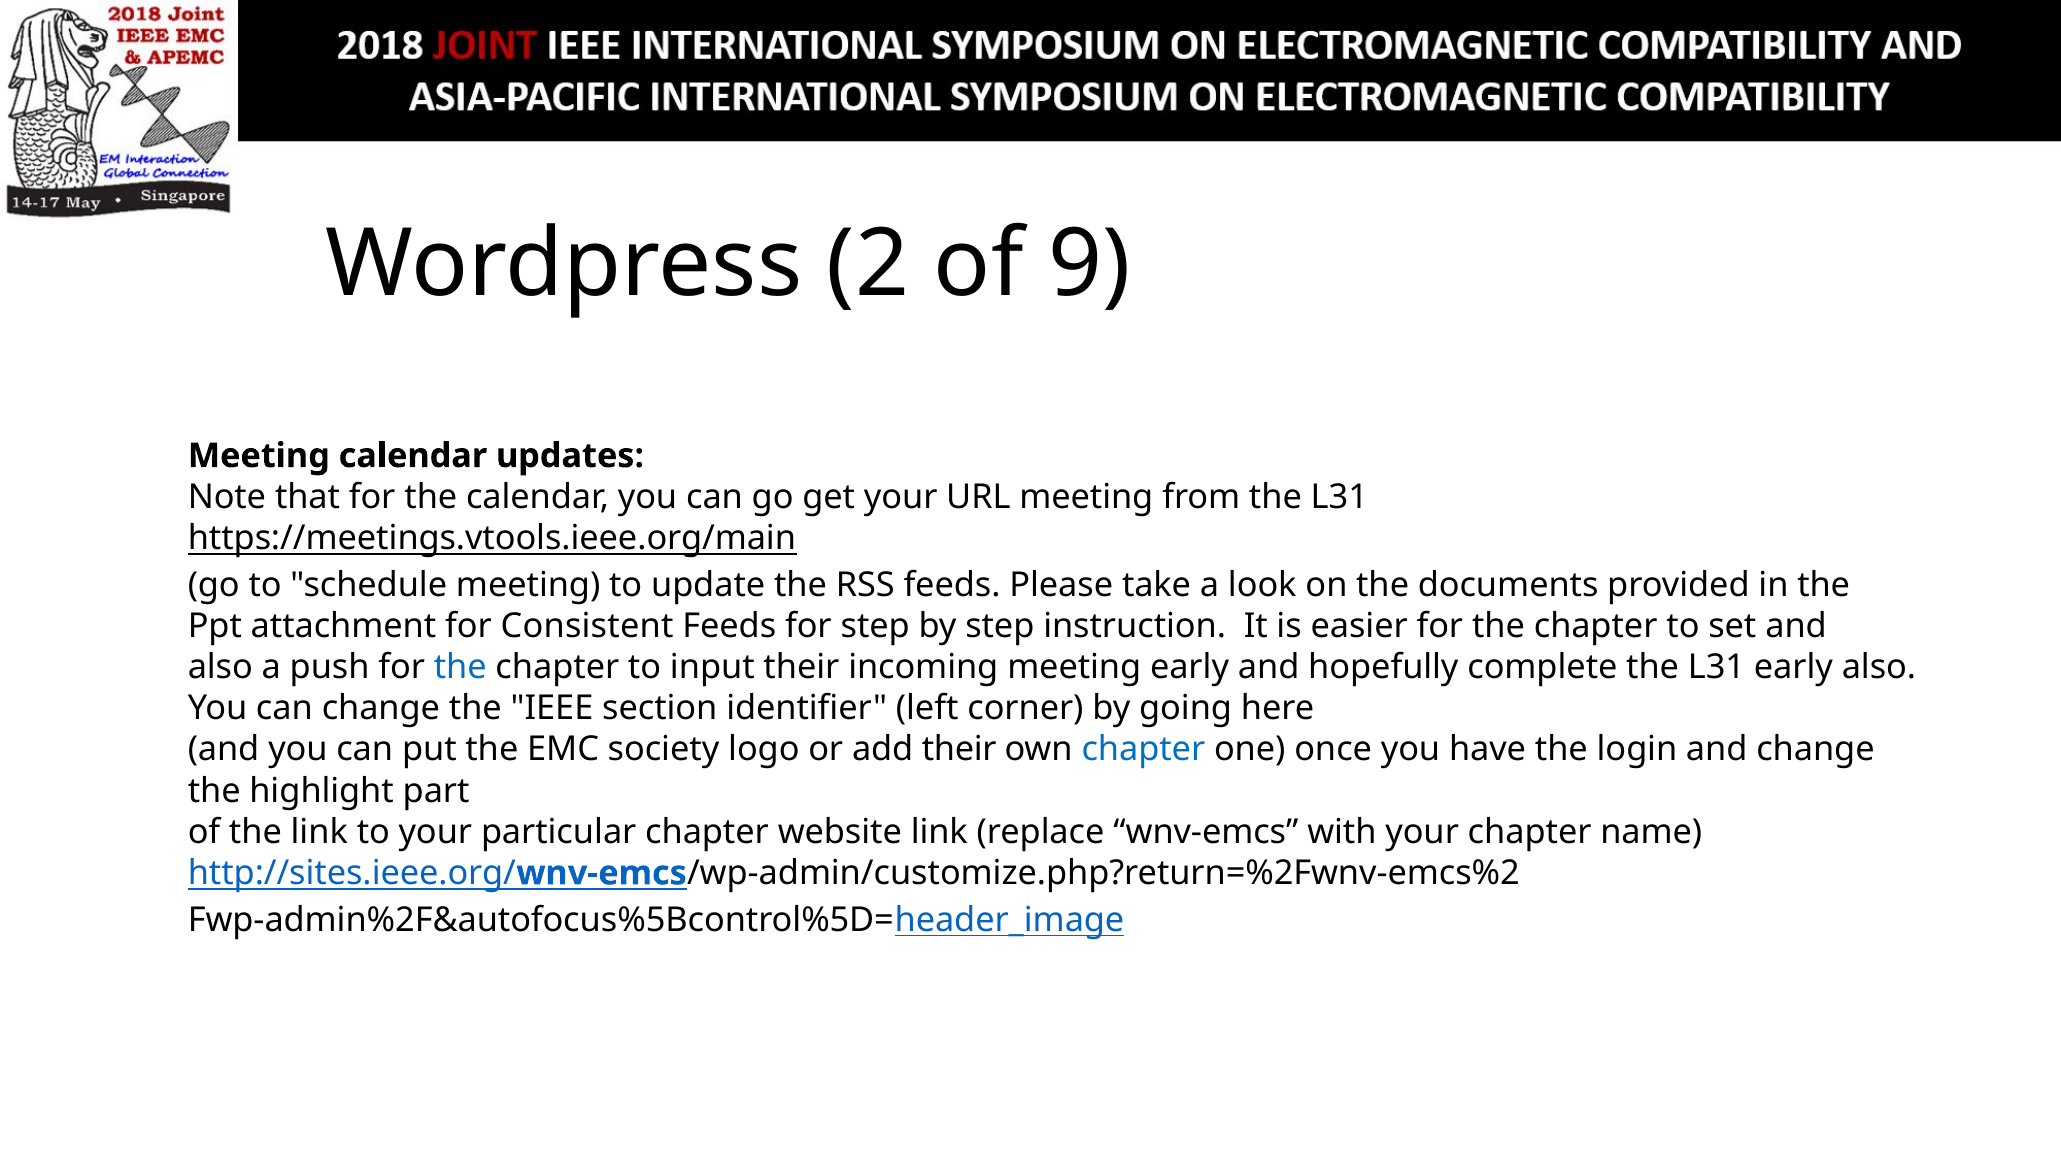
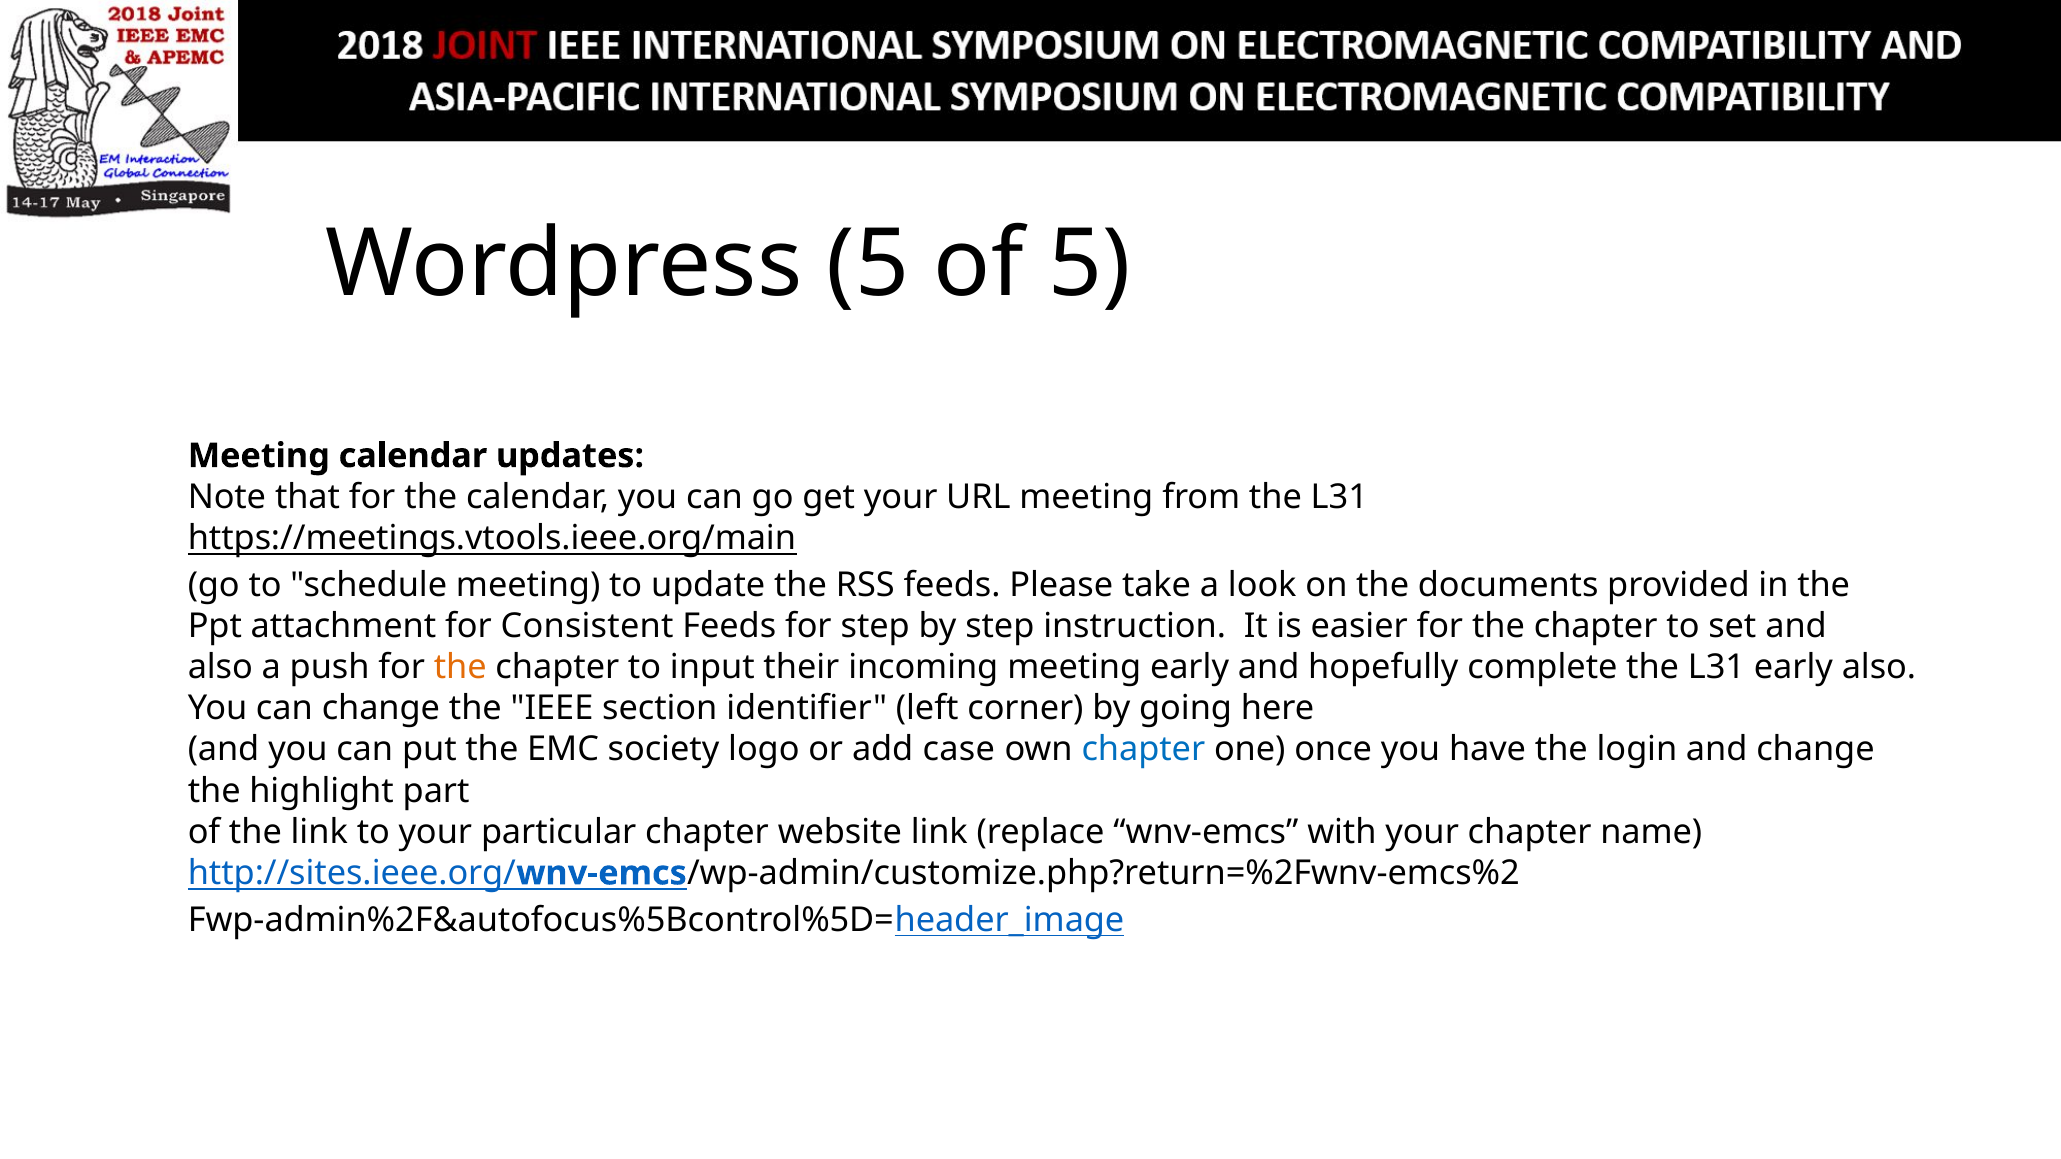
Wordpress 2: 2 -> 5 (868, 264)
of 9: 9 -> 5 (1089, 264)
the colour: blue -> orange (460, 667)
add their: their -> case (959, 750)
